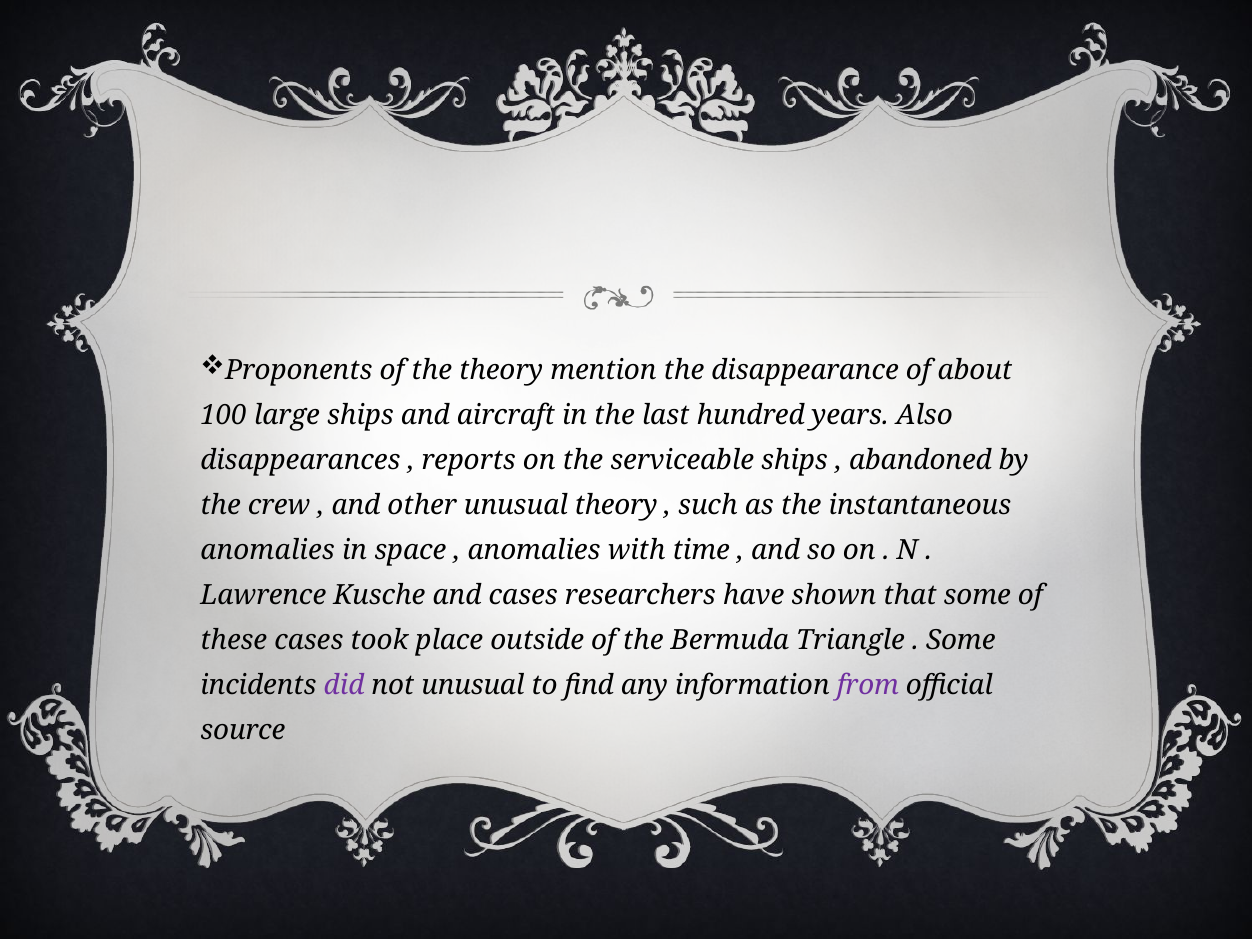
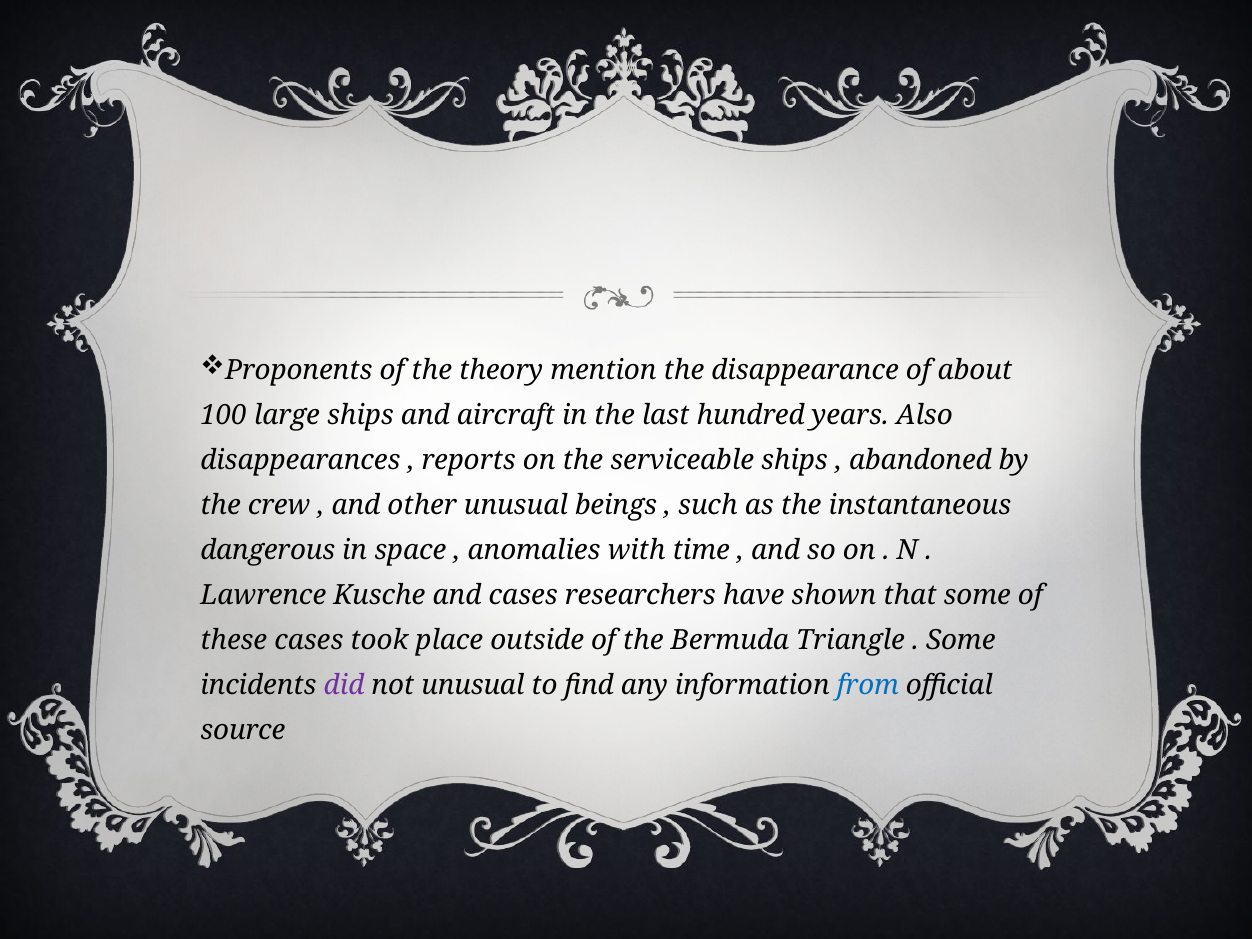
unusual theory: theory -> beings (616, 505)
anomalies: anomalies -> dangerous (268, 550)
from colour: purple -> blue (868, 685)
